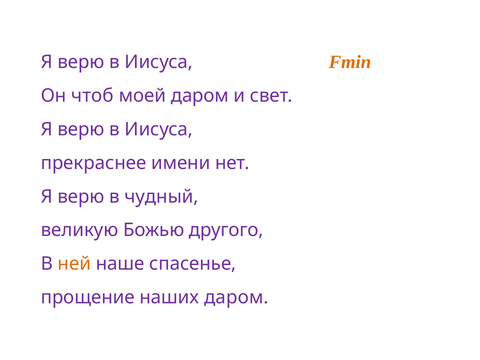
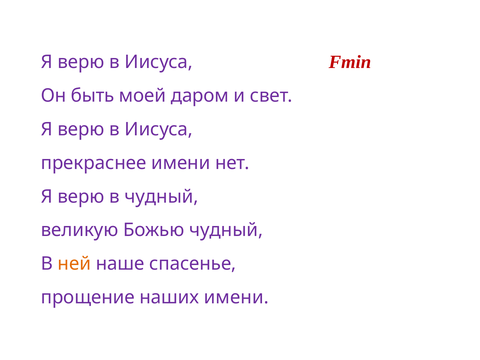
Fmin colour: orange -> red (350, 62)
чтоб: чтоб -> быть (93, 96)
Божью другого: другого -> чудный (226, 230)
наших даром: даром -> имени (236, 297)
